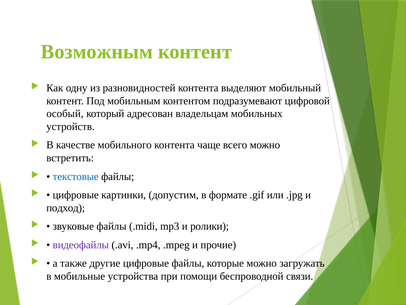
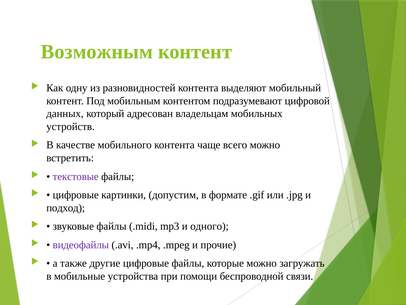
особый: особый -> данных (65, 114)
текстовые colour: blue -> purple (76, 176)
ролики: ролики -> одного (209, 226)
